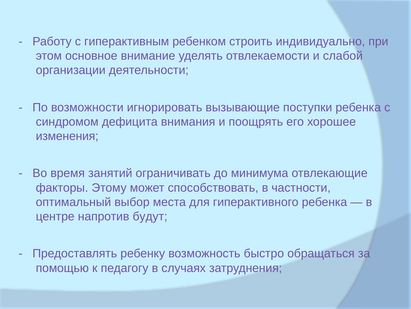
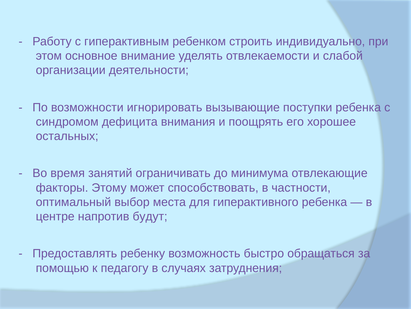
изменения: изменения -> остальных (67, 136)
